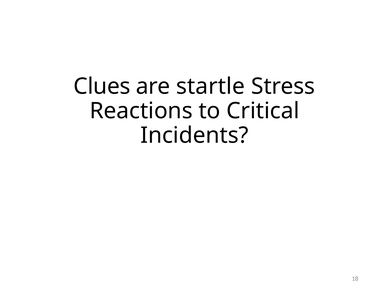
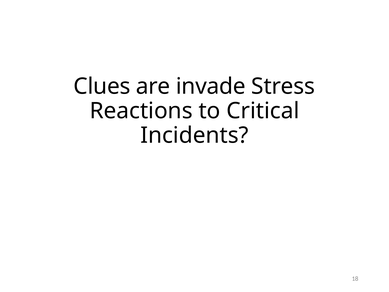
startle: startle -> invade (211, 86)
